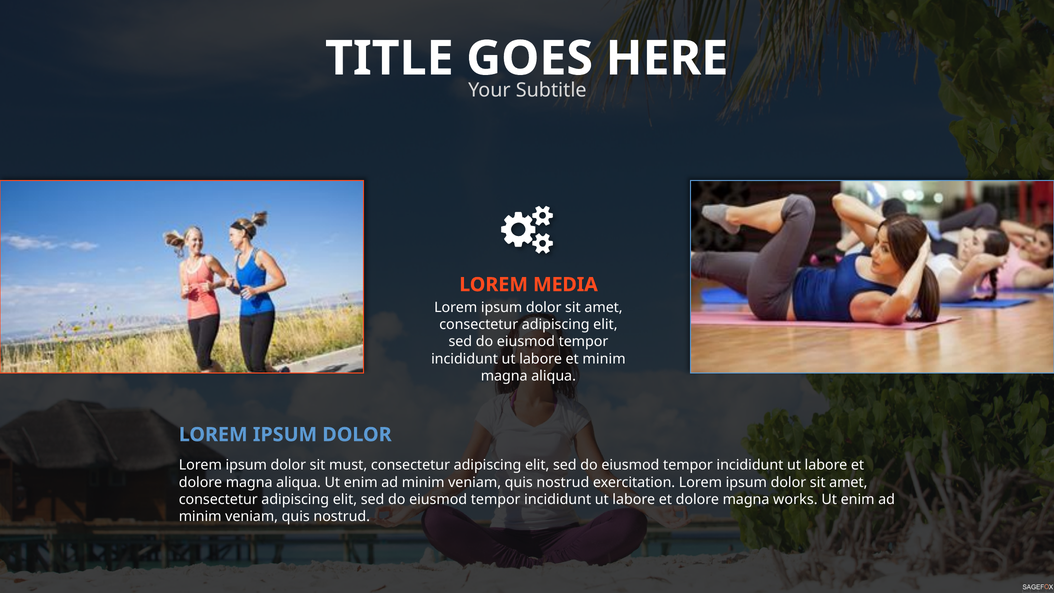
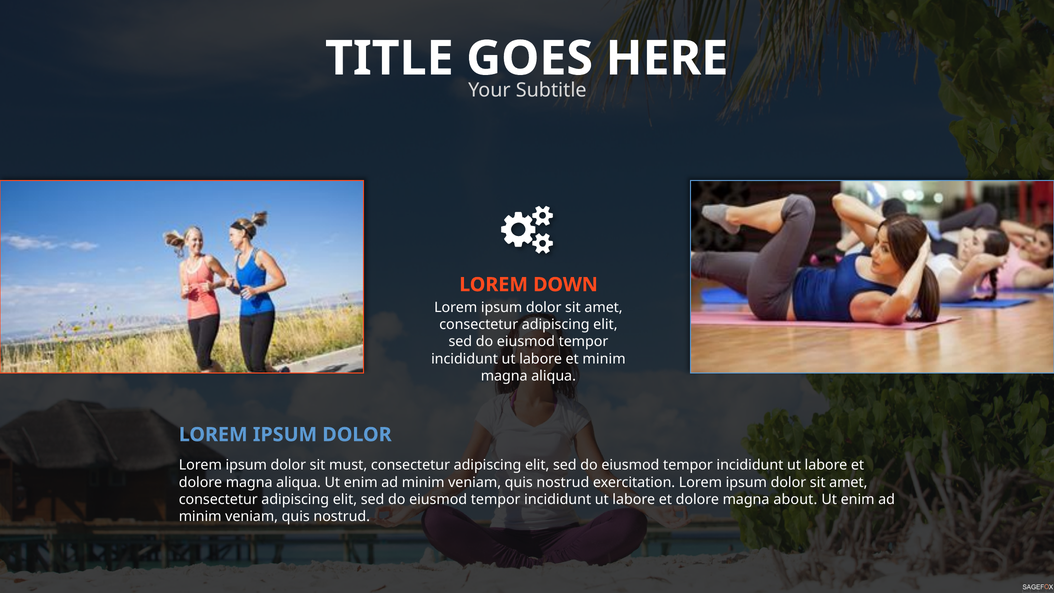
MEDIA: MEDIA -> DOWN (565, 285)
works: works -> about (795, 499)
